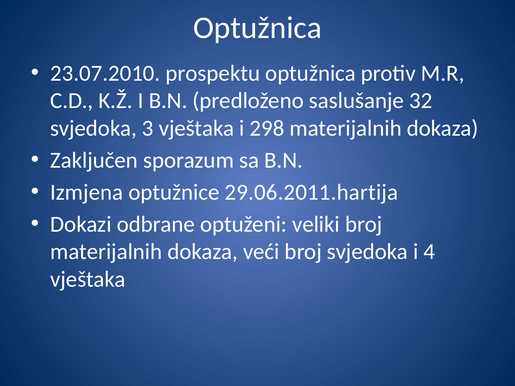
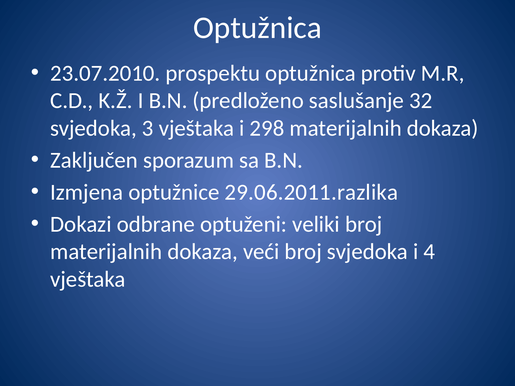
29.06.2011.hartija: 29.06.2011.hartija -> 29.06.2011.razlika (311, 192)
